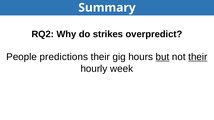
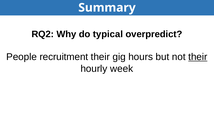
strikes: strikes -> typical (108, 34)
predictions: predictions -> recruitment (64, 57)
but underline: present -> none (162, 57)
